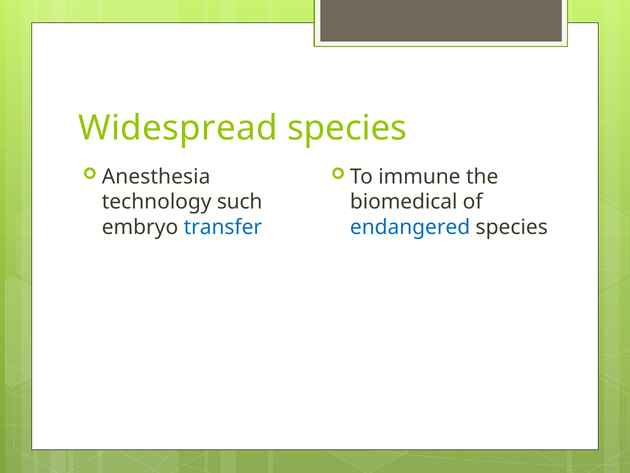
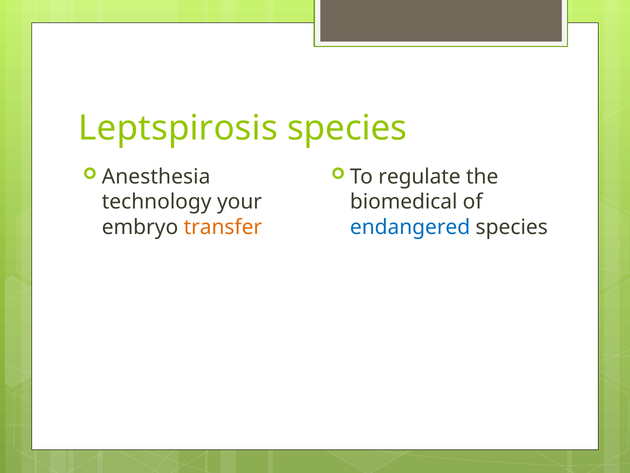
Widespread: Widespread -> Leptspirosis (178, 128)
immune: immune -> regulate (419, 177)
such: such -> your (240, 202)
transfer colour: blue -> orange (223, 227)
